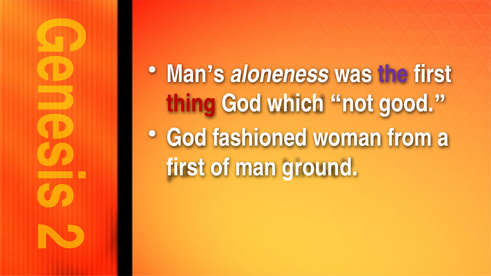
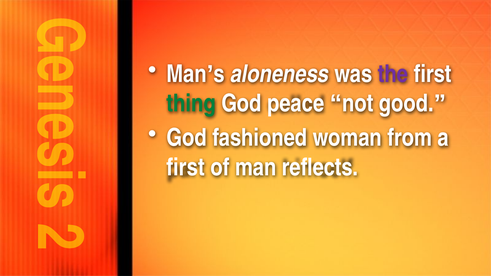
thing colour: red -> green (191, 104)
which: which -> peace (296, 104)
ground: ground -> reflects (320, 167)
